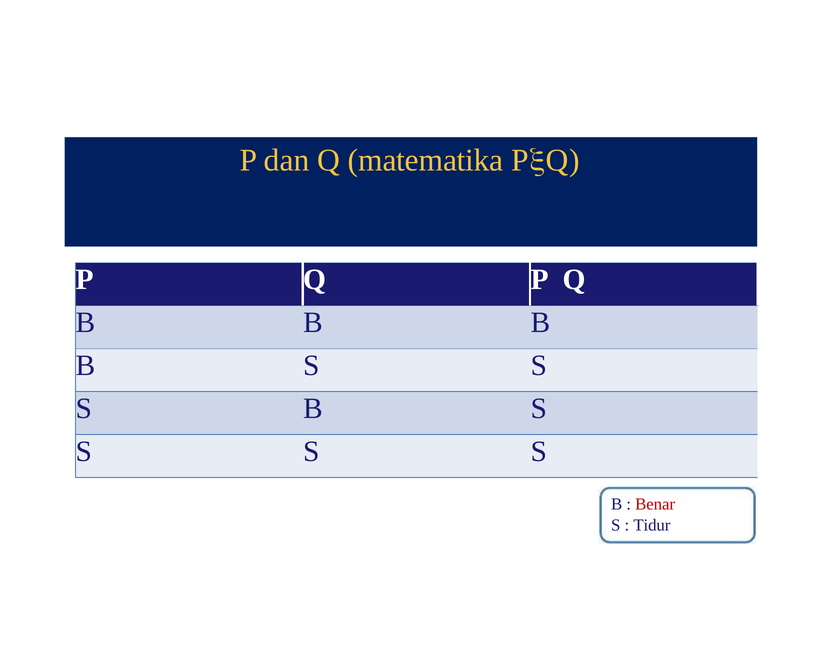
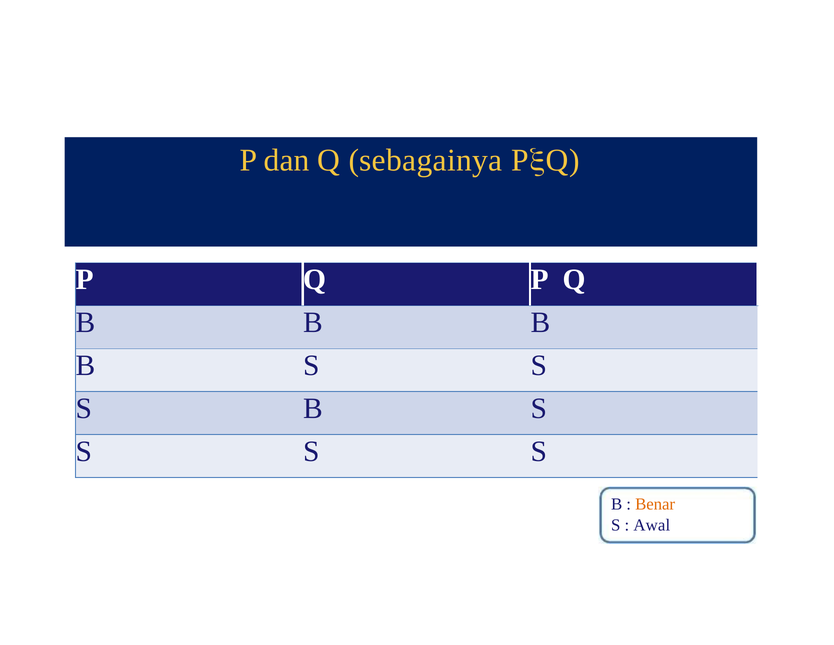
matematika: matematika -> sebagainya (425, 160)
Benar colour: red -> orange (655, 504)
Tidur: Tidur -> Awal (652, 525)
